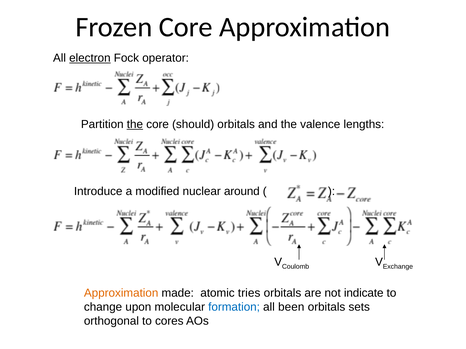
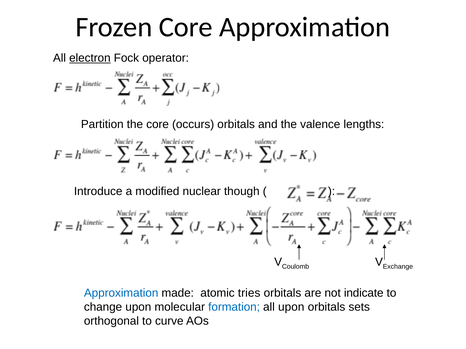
the underline: present -> none (135, 124)
should: should -> occurs (193, 124)
around: around -> though (242, 191)
Approximation colour: orange -> blue (121, 294)
all been: been -> upon (291, 308)
cores: cores -> curve (169, 322)
